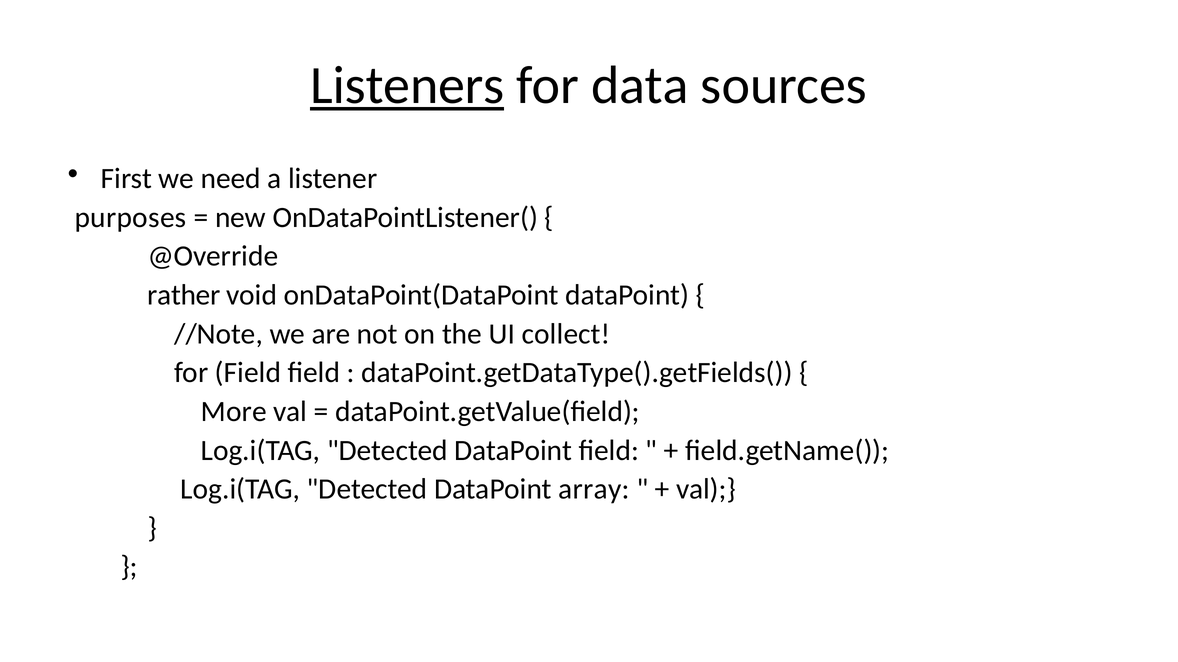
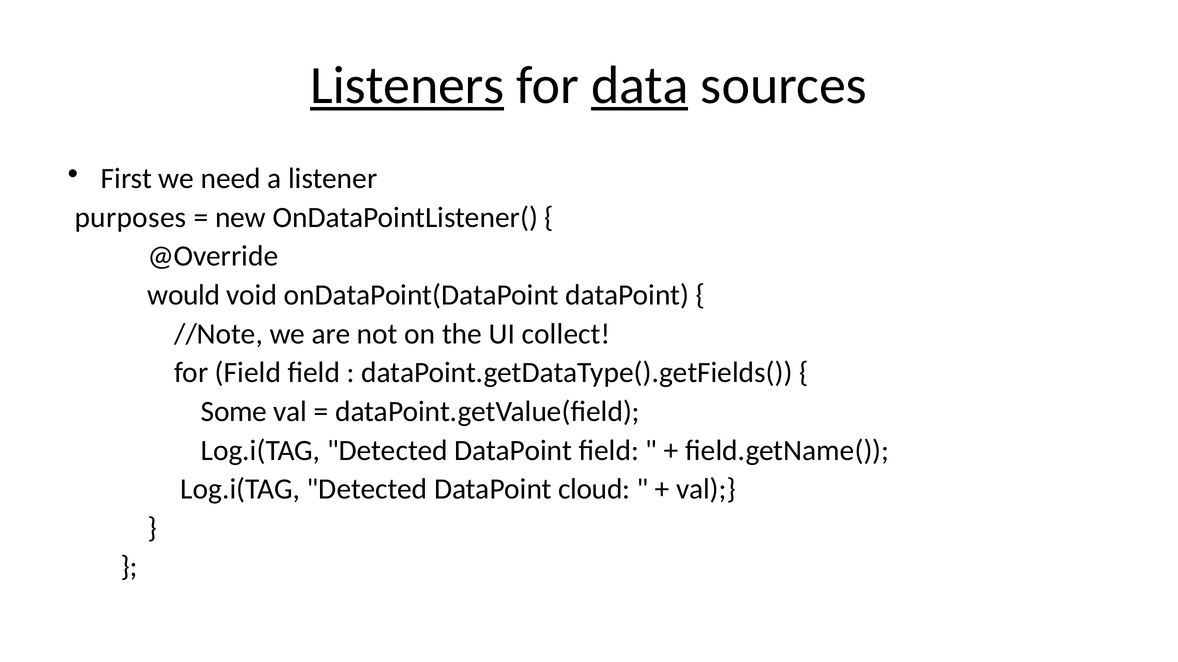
data underline: none -> present (640, 86)
rather: rather -> would (184, 295)
More: More -> Some (234, 412)
array: array -> cloud (594, 490)
